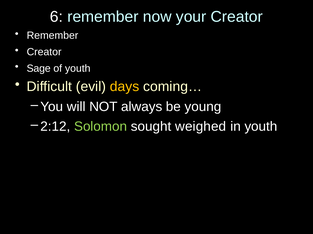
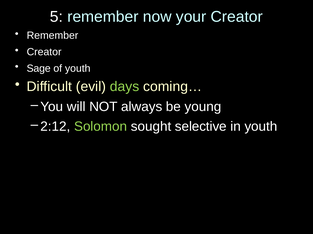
6: 6 -> 5 (56, 17)
days colour: yellow -> light green (125, 87)
weighed: weighed -> selective (201, 127)
